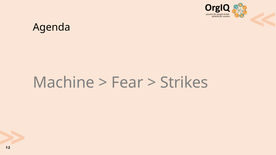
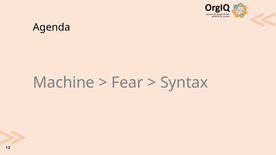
Strikes: Strikes -> Syntax (184, 83)
